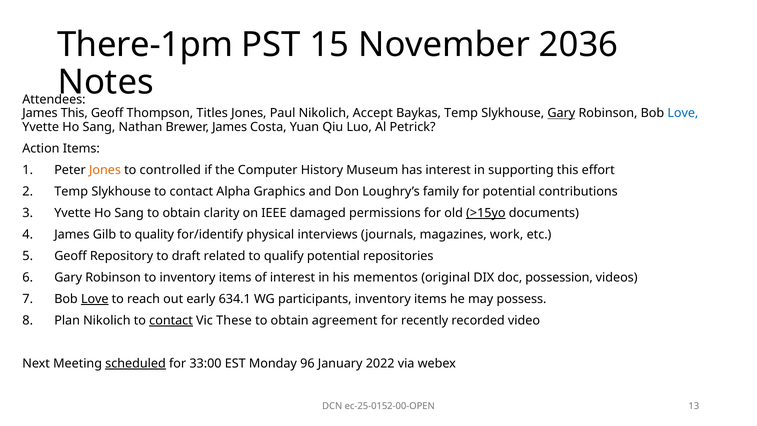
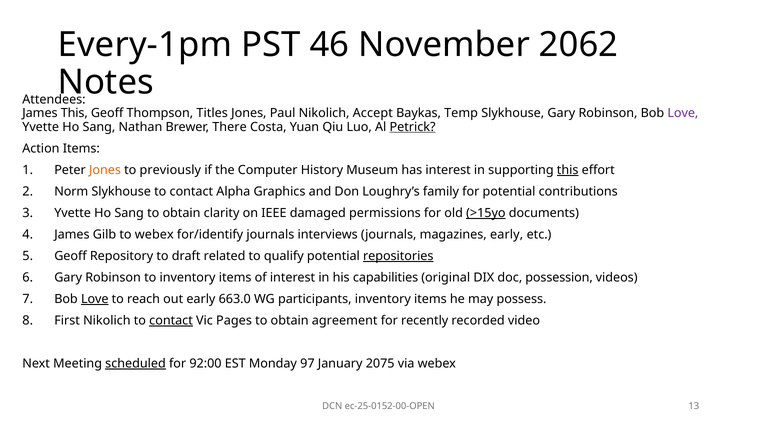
There-1pm: There-1pm -> Every-1pm (145, 45)
15: 15 -> 46 (329, 45)
2036: 2036 -> 2062 (579, 45)
Gary underline: present -> none (561, 113)
Love colour: blue -> purple (683, 113)
Brewer James: James -> There (230, 127)
Petrick underline: none -> present (413, 127)
controlled: controlled -> previously (170, 170)
this underline: none -> present (568, 170)
Temp: Temp -> Norm (71, 191)
to quality: quality -> webex (154, 234)
for/identify physical: physical -> journals (270, 234)
magazines work: work -> early (507, 234)
repositories underline: none -> present (398, 256)
mementos: mementos -> capabilities (386, 277)
634.1: 634.1 -> 663.0 (235, 299)
Plan: Plan -> First (67, 320)
These: These -> Pages (234, 320)
33:00: 33:00 -> 92:00 (205, 363)
96: 96 -> 97 (307, 363)
2022: 2022 -> 2075 (380, 363)
